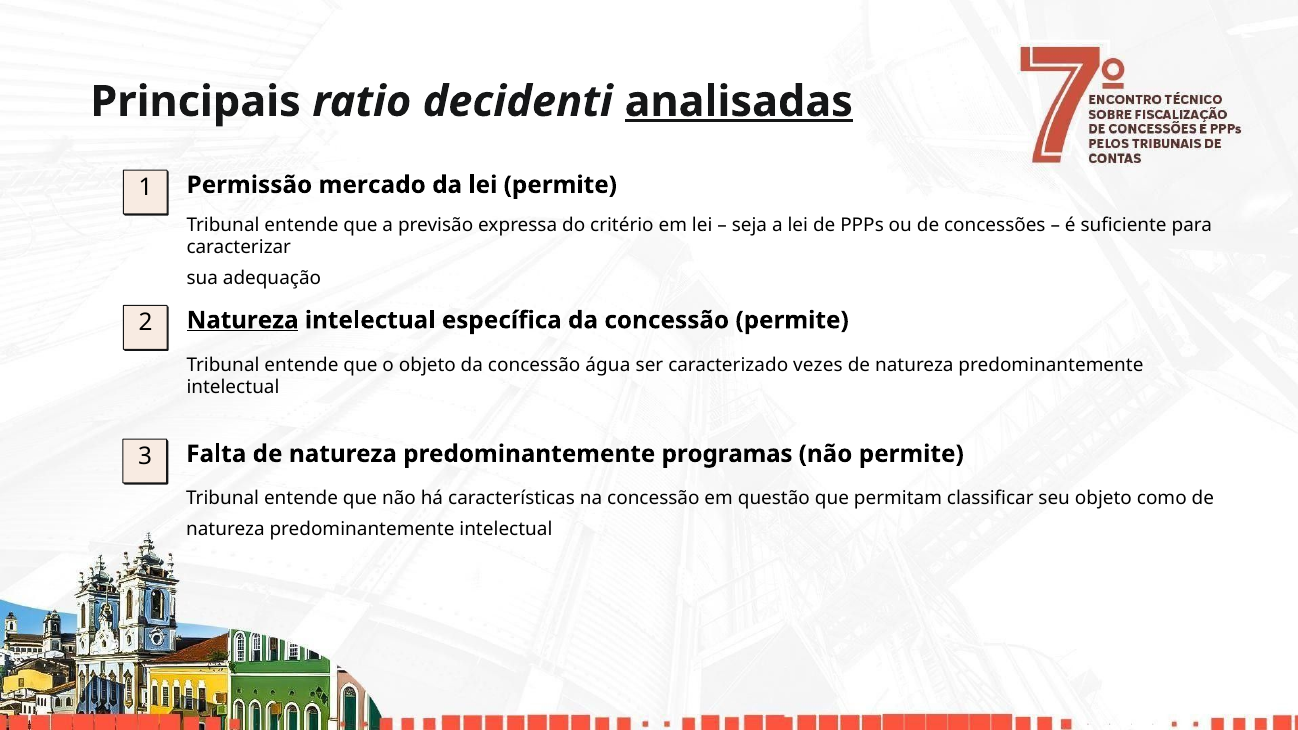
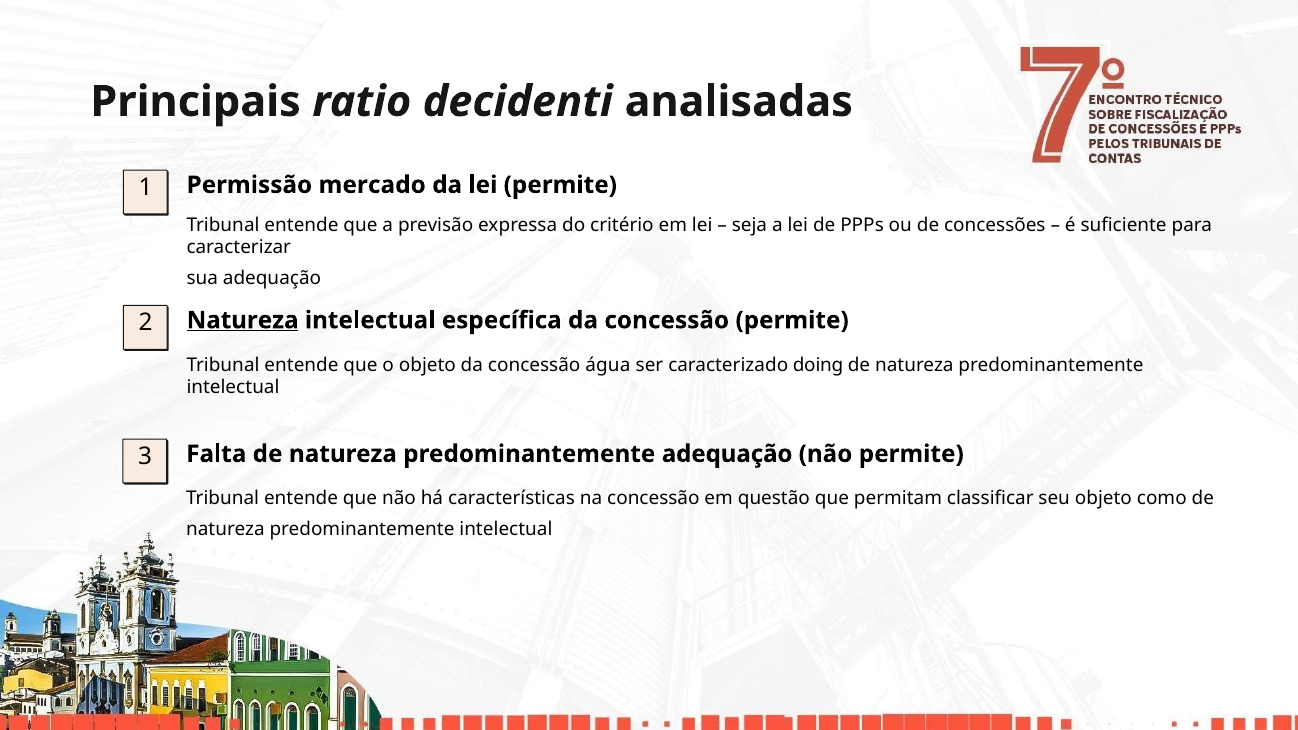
analisadas underline: present -> none (739, 102)
vezes: vezes -> doing (818, 365)
predominantemente programas: programas -> adequação (727, 454)
